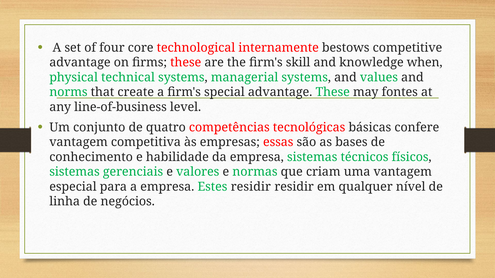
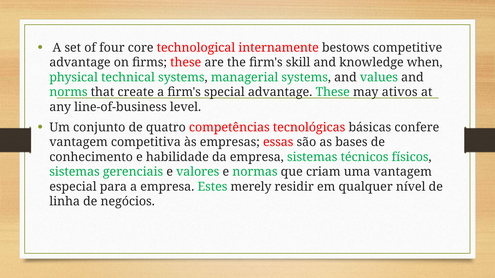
fontes: fontes -> ativos (400, 92)
Estes residir: residir -> merely (251, 187)
